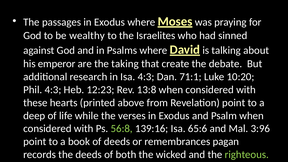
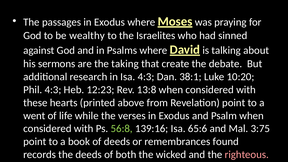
emperor: emperor -> sermons (57, 64)
71:1: 71:1 -> 38:1 (191, 77)
deep: deep -> went (34, 116)
3:96: 3:96 -> 3:75 (260, 129)
pagan: pagan -> found (226, 142)
righteous colour: light green -> pink (247, 155)
